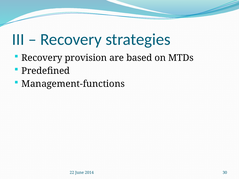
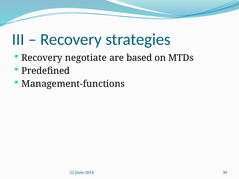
provision: provision -> negotiate (86, 58)
